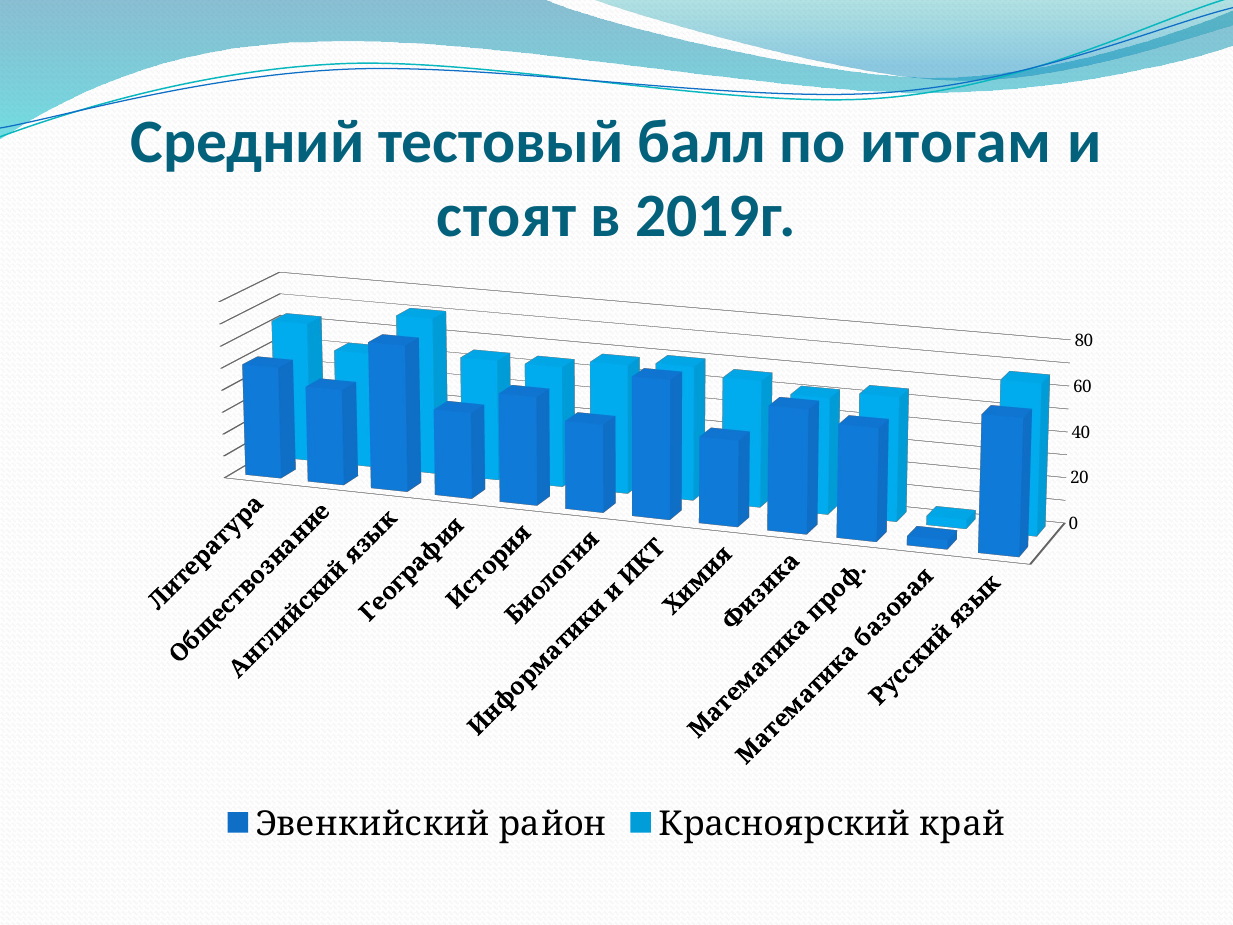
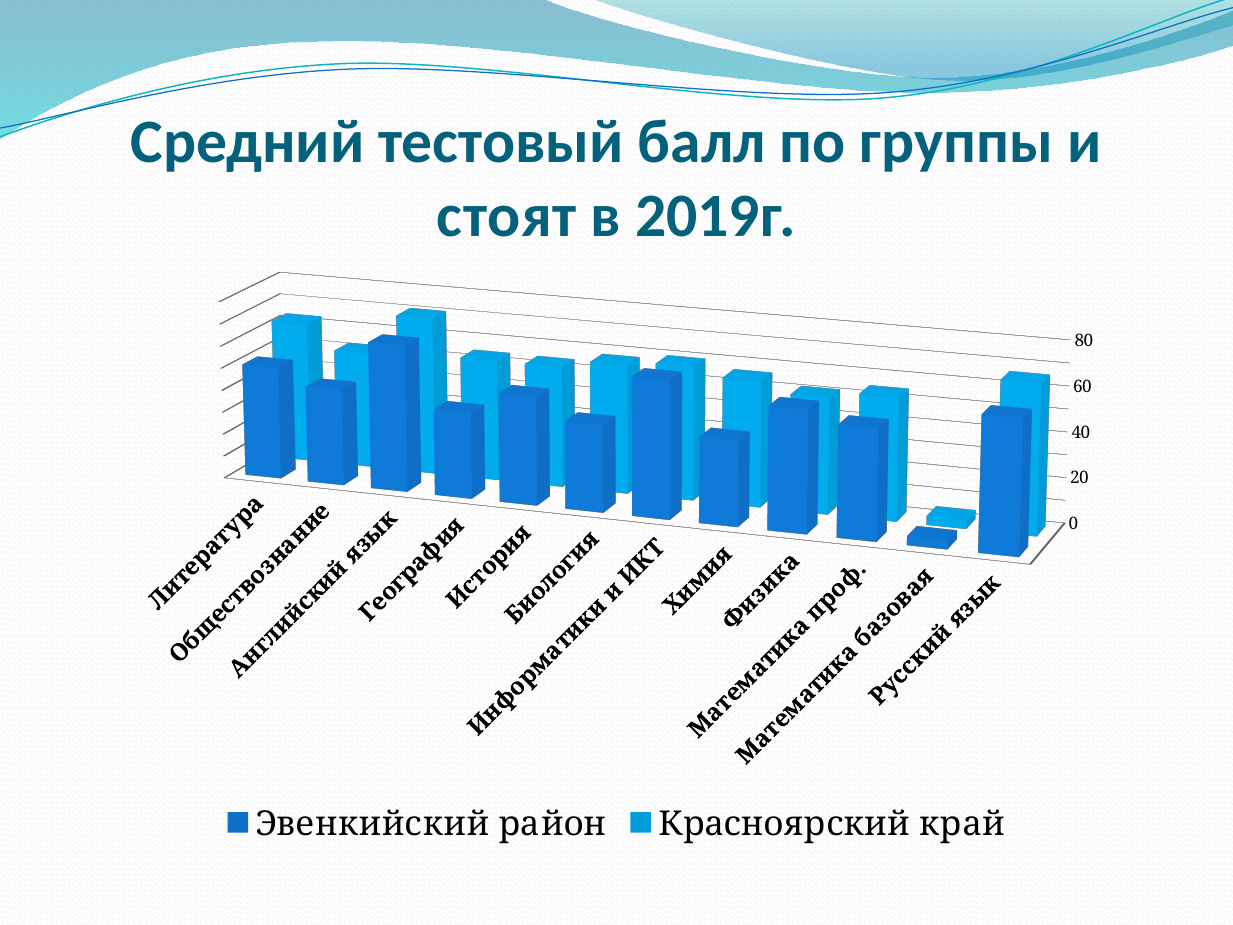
итогам: итогам -> группы (957, 142)
